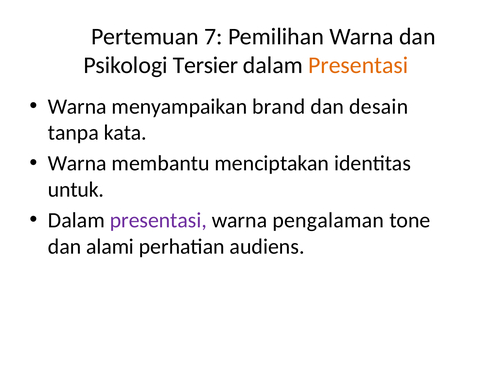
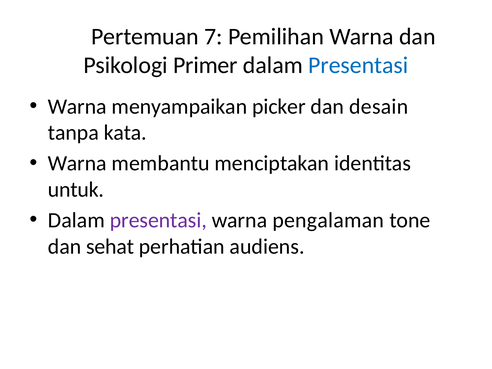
Tersier: Tersier -> Primer (205, 65)
Presentasi colour: orange -> blue (358, 65)
brand: brand -> picker (279, 106)
alami: alami -> sehat (110, 246)
